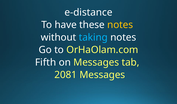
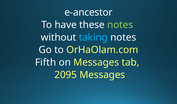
e-distance: e-distance -> e-ancestor (89, 12)
notes colour: yellow -> light green (120, 25)
2081: 2081 -> 2095 (66, 75)
